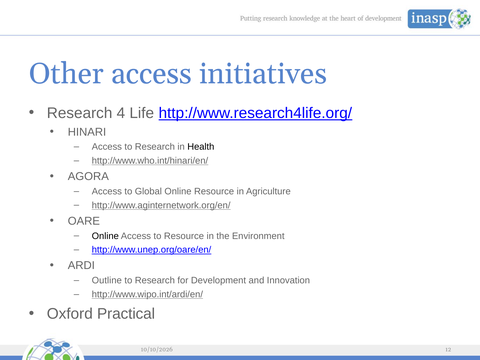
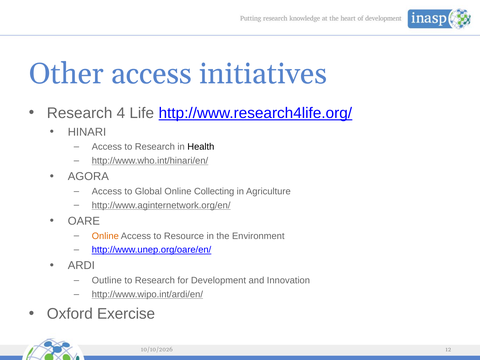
Online Resource: Resource -> Collecting (214, 191)
Online colour: black -> orange (105, 236)
Practical: Practical -> Exercise (126, 314)
